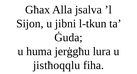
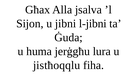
l-tkun: l-tkun -> l-jibni (93, 24)
